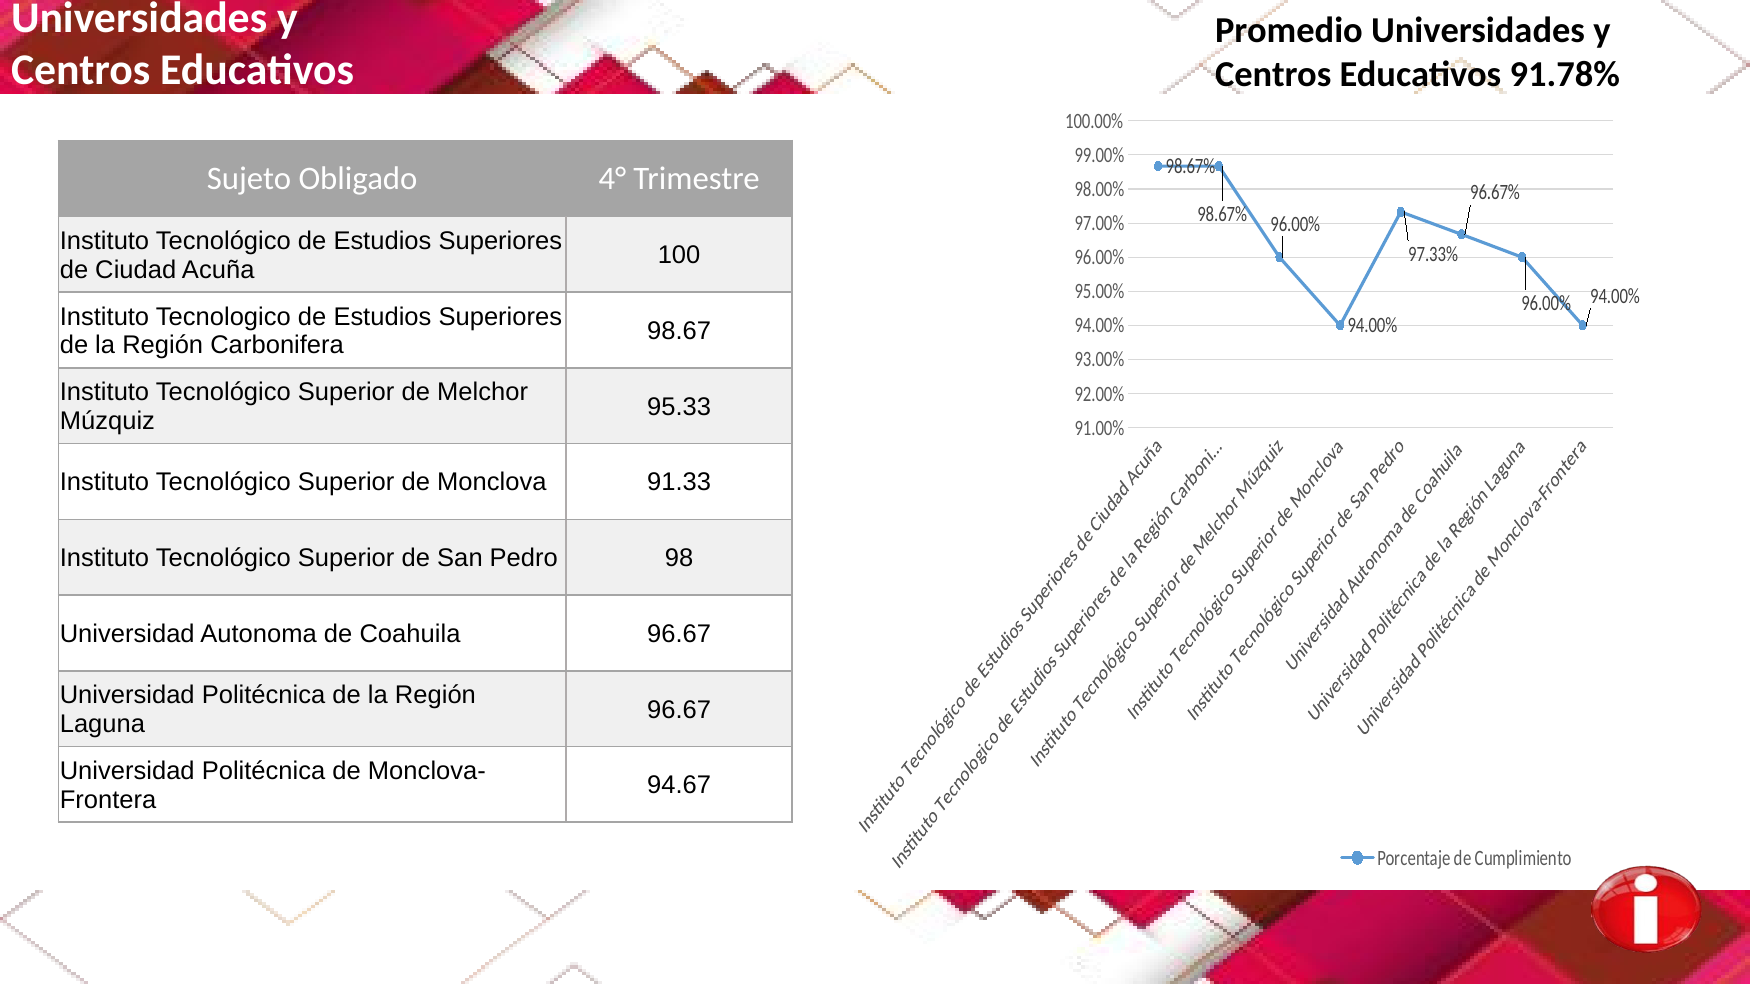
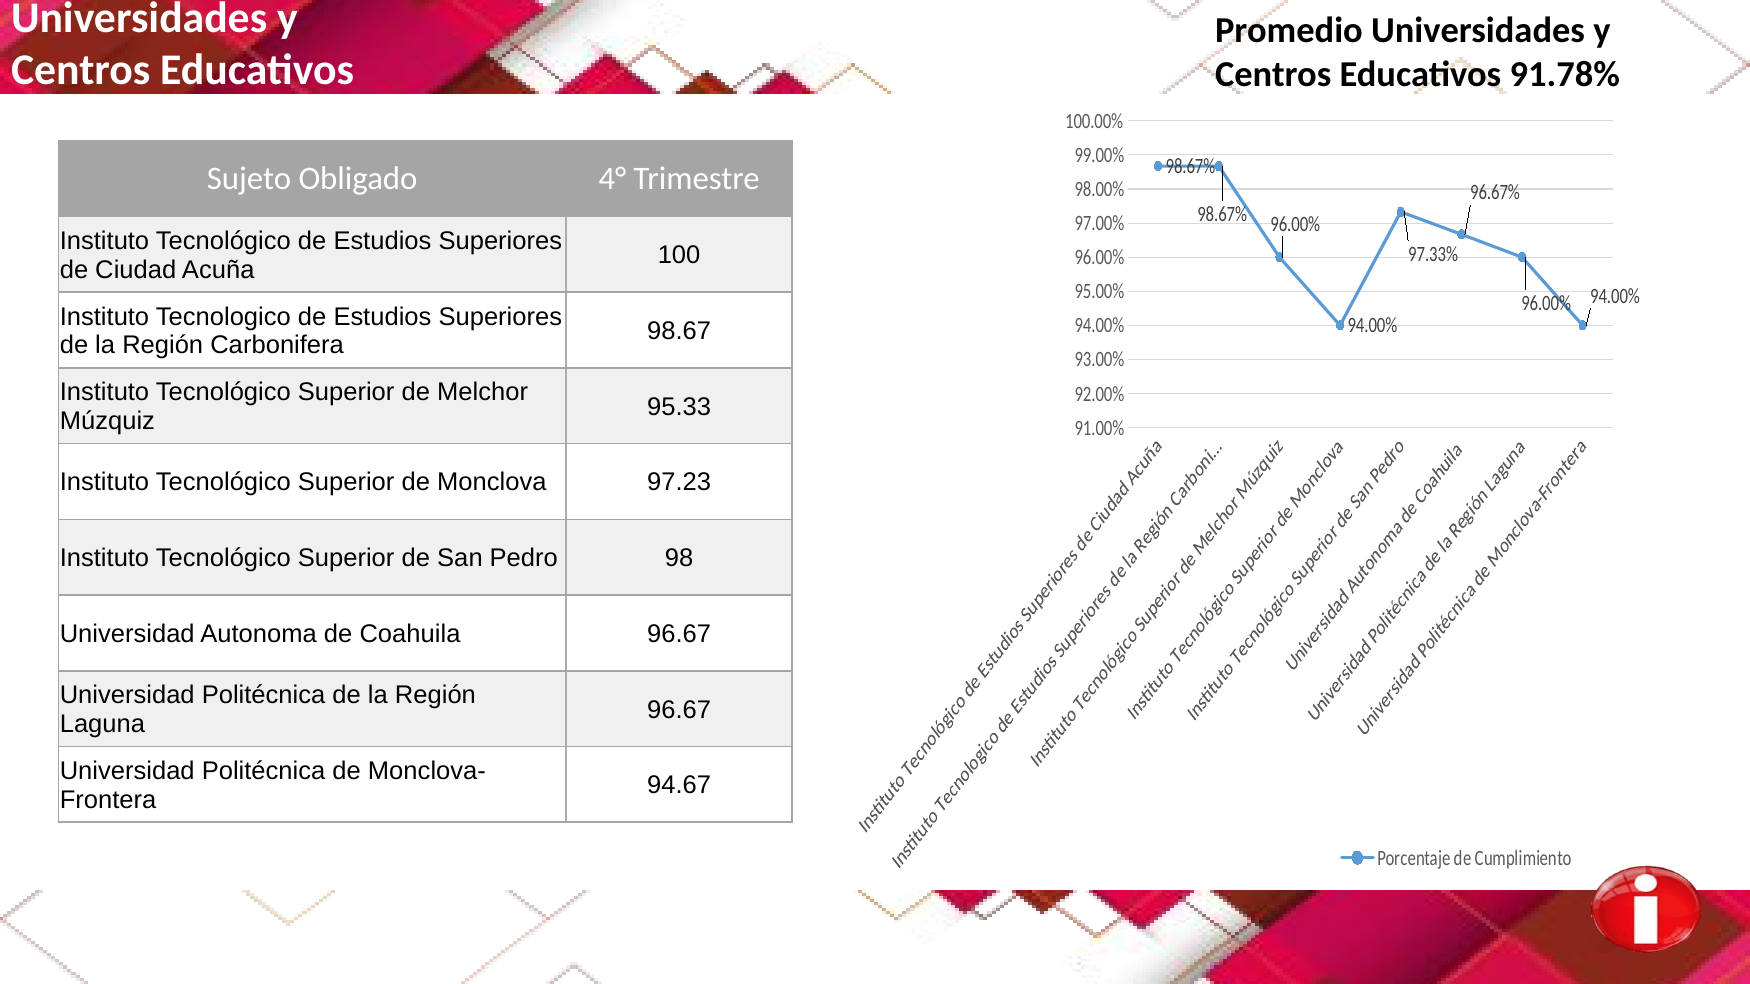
91.33: 91.33 -> 97.23 (679, 483)
